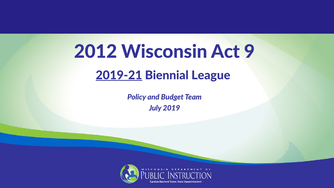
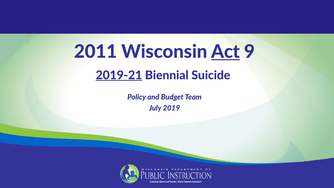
2012: 2012 -> 2011 (96, 52)
Act underline: none -> present (226, 52)
League: League -> Suicide (211, 75)
